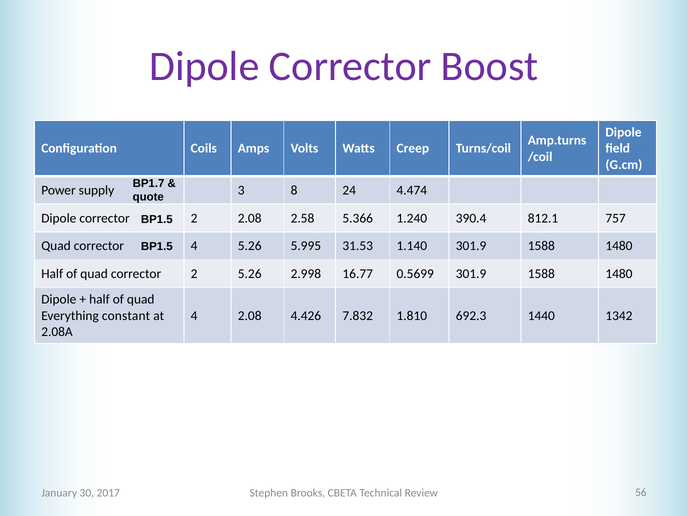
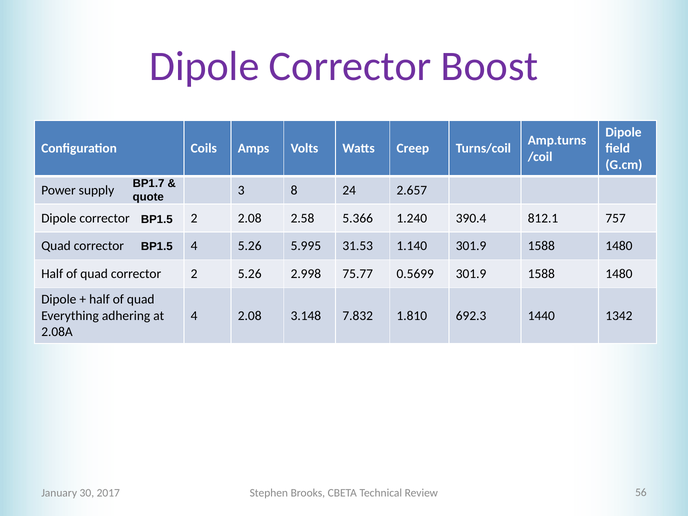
4.474: 4.474 -> 2.657 (412, 190)
16.77: 16.77 -> 75.77 (358, 274)
constant: constant -> adhering (126, 316)
4.426: 4.426 -> 3.148 (306, 316)
